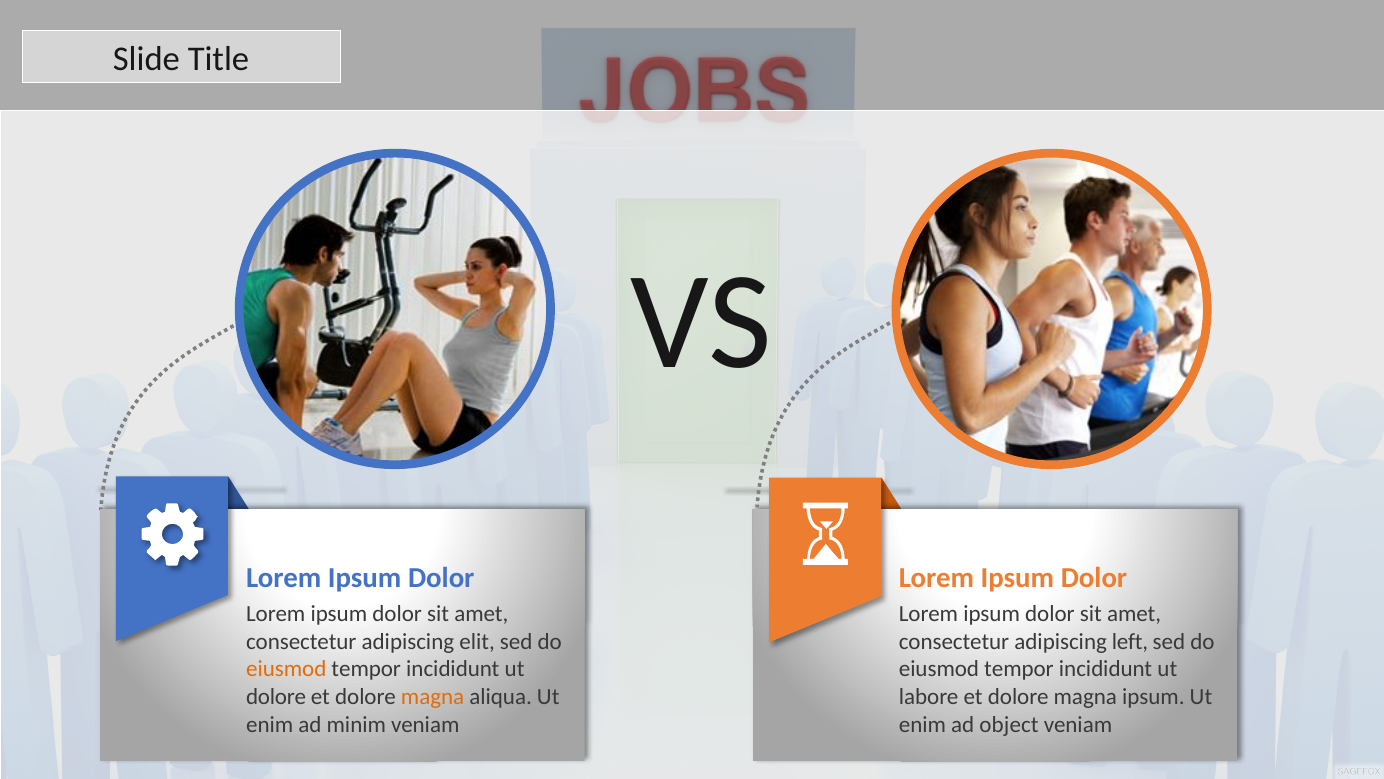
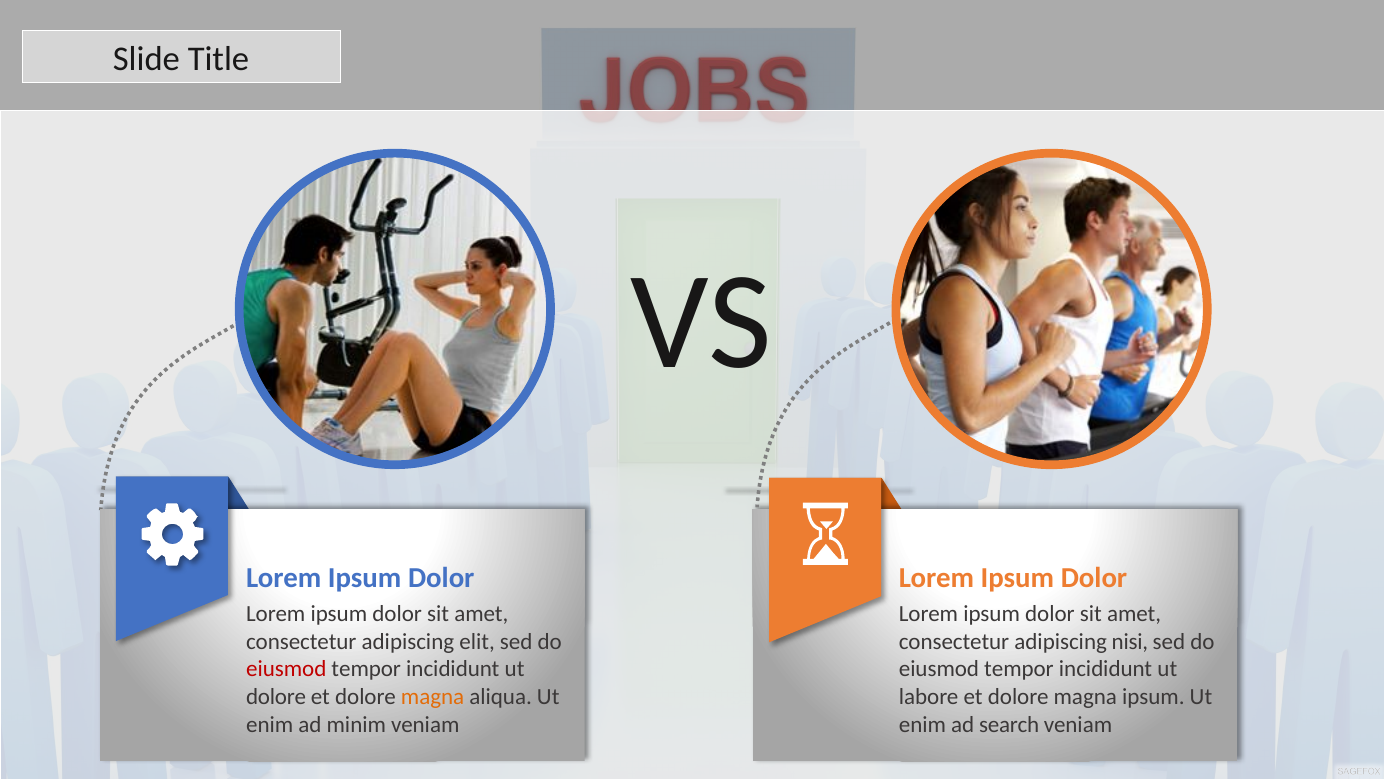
left: left -> nisi (1130, 641)
eiusmod colour: orange -> red (286, 669)
object: object -> search (1009, 724)
